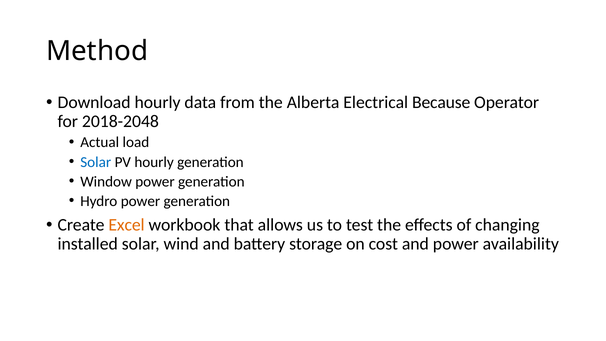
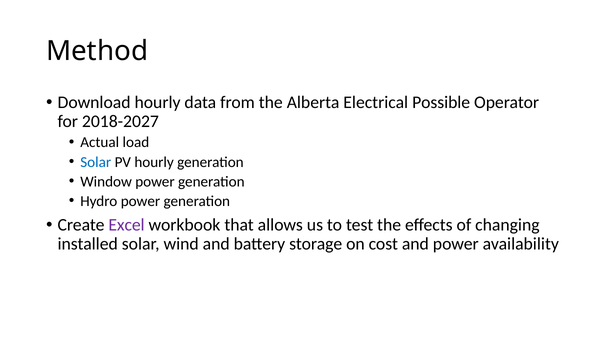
Because: Because -> Possible (441, 102)
2018-2048: 2018-2048 -> 2018-2027 (120, 122)
Excel colour: orange -> purple (127, 225)
